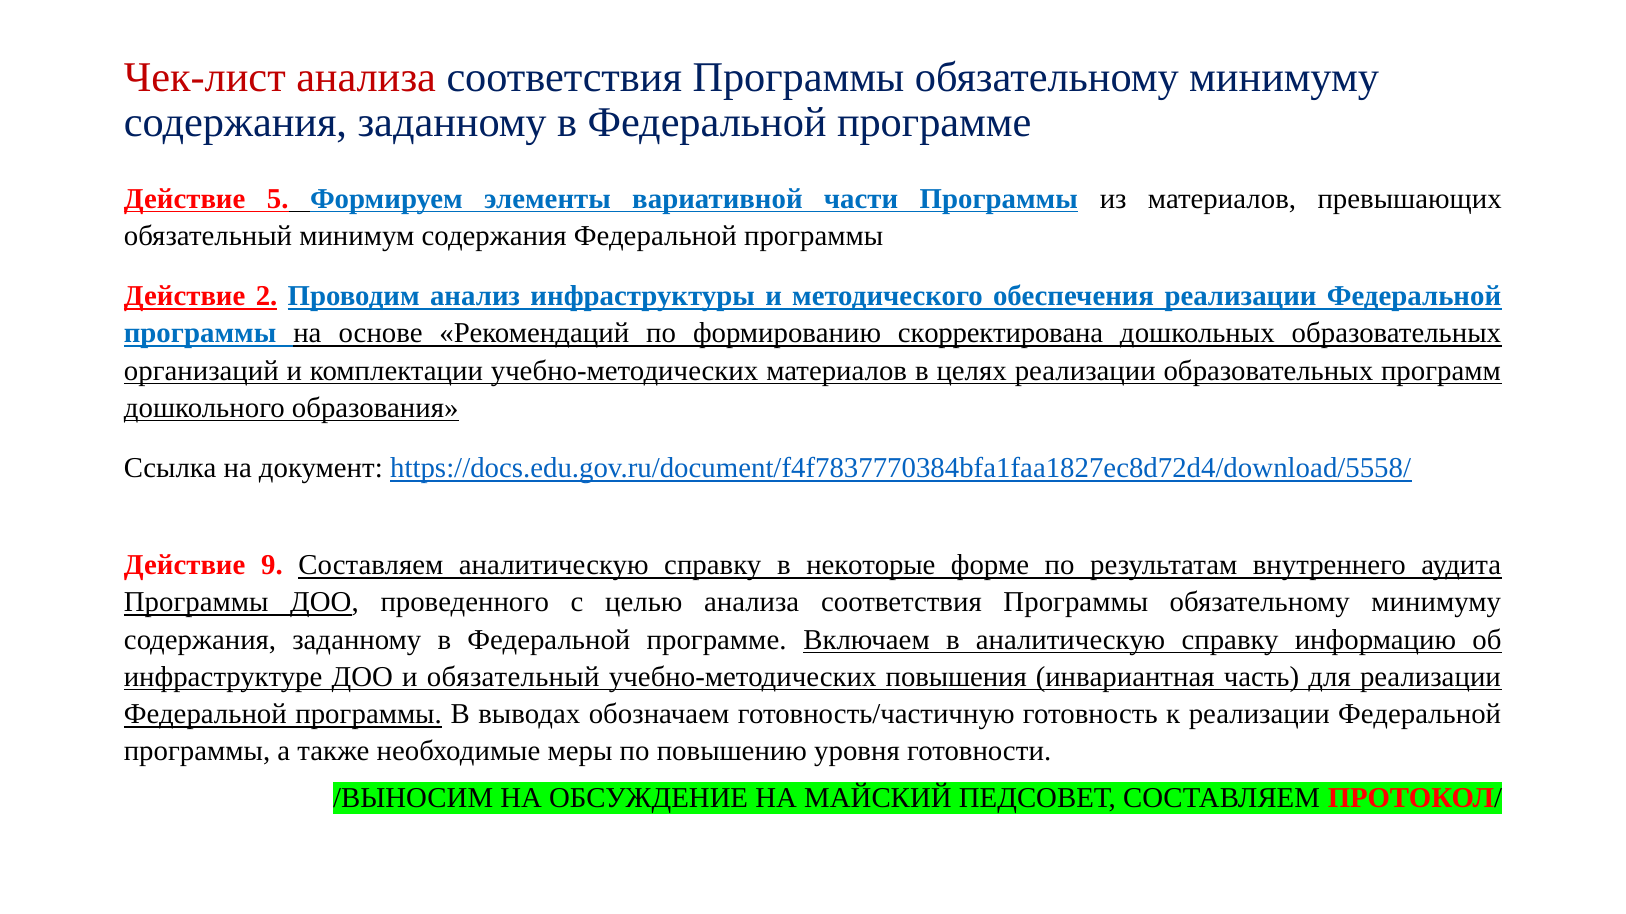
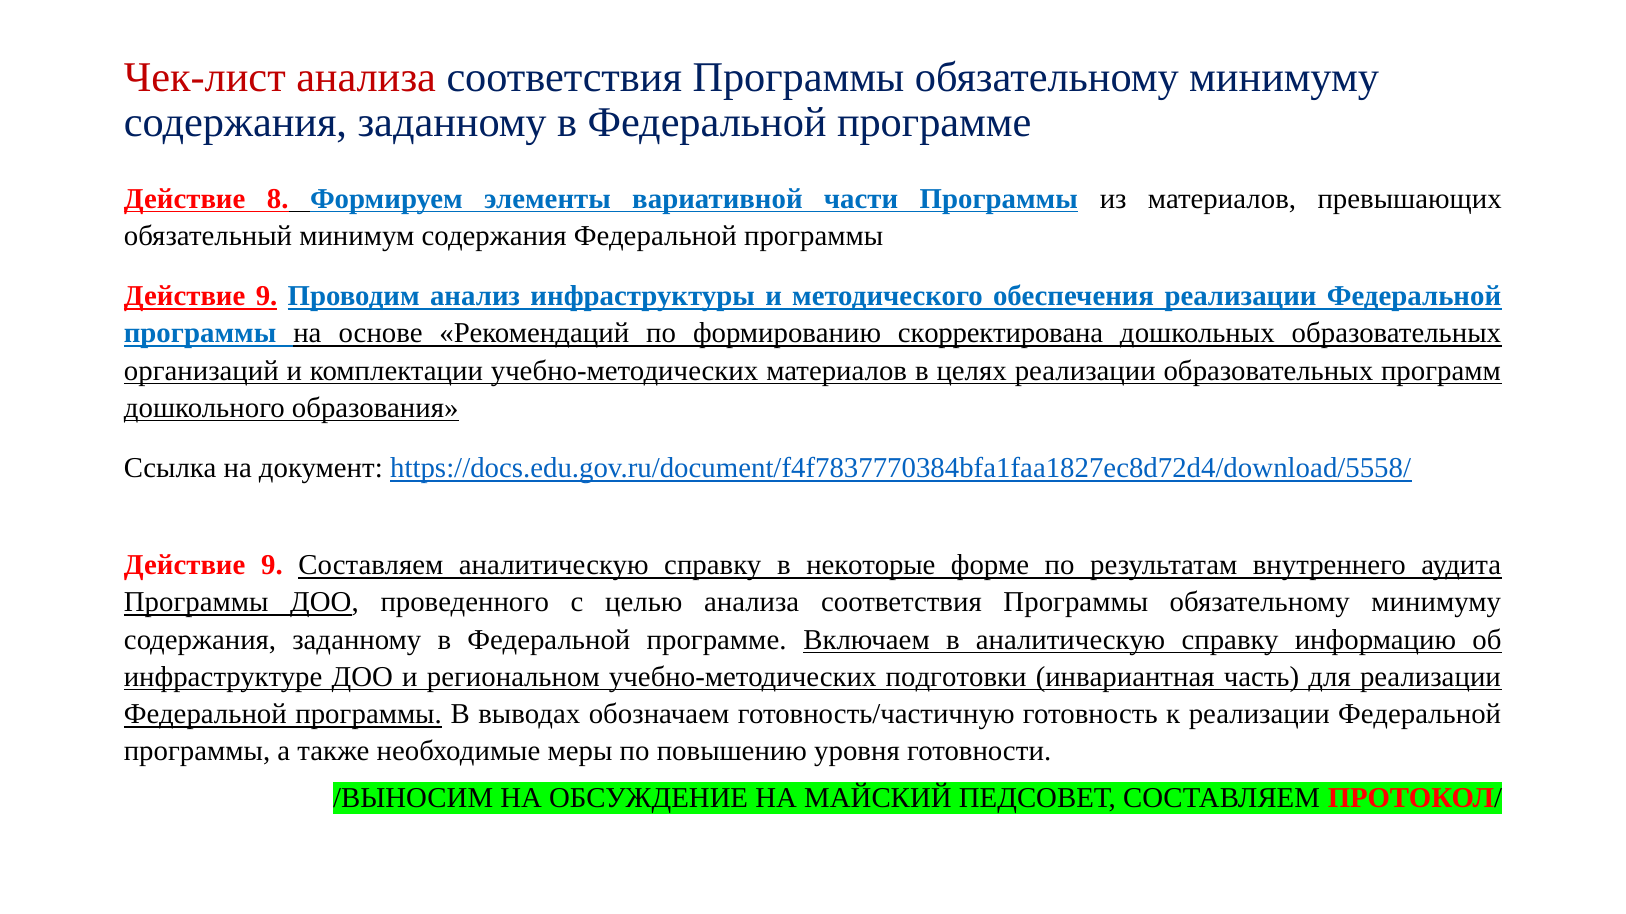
5: 5 -> 8 (278, 199)
2: 2 -> 9 (267, 296)
и обязательный: обязательный -> региональном (513, 677)
повышения: повышения -> подготовки (956, 677)
